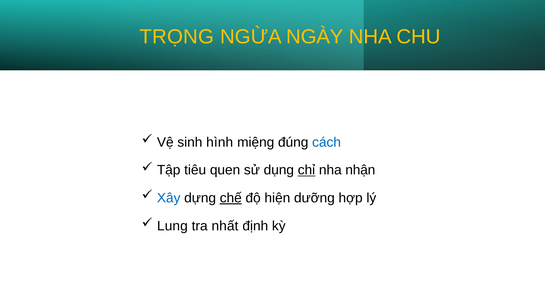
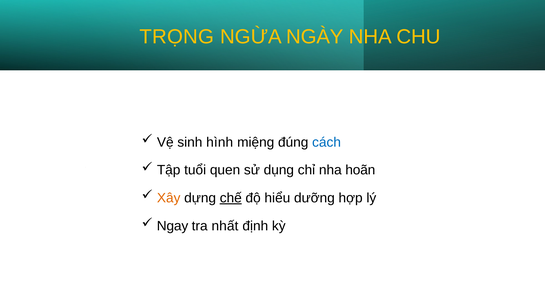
tiêu: tiêu -> tuổi (195, 170)
chỉ underline: present -> none (306, 170)
nhận: nhận -> hoãn (360, 170)
Xây colour: blue -> orange (169, 198)
hiện: hiện -> hiểu (277, 198)
Lung: Lung -> Ngay (173, 226)
